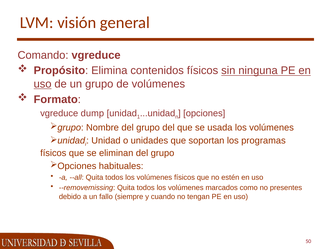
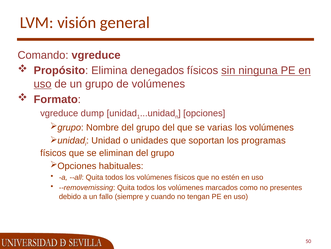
contenidos: contenidos -> denegados (157, 70)
usada: usada -> varias (220, 127)
